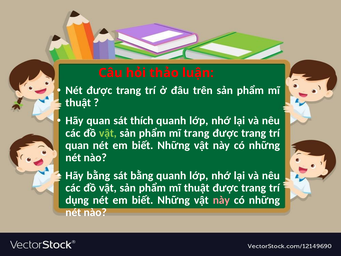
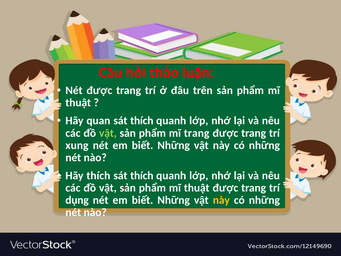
quan: quan -> xung (77, 145)
Hãy bằng: bằng -> thích (98, 175)
bằng: bằng -> thích (142, 175)
này colour: pink -> yellow (221, 200)
